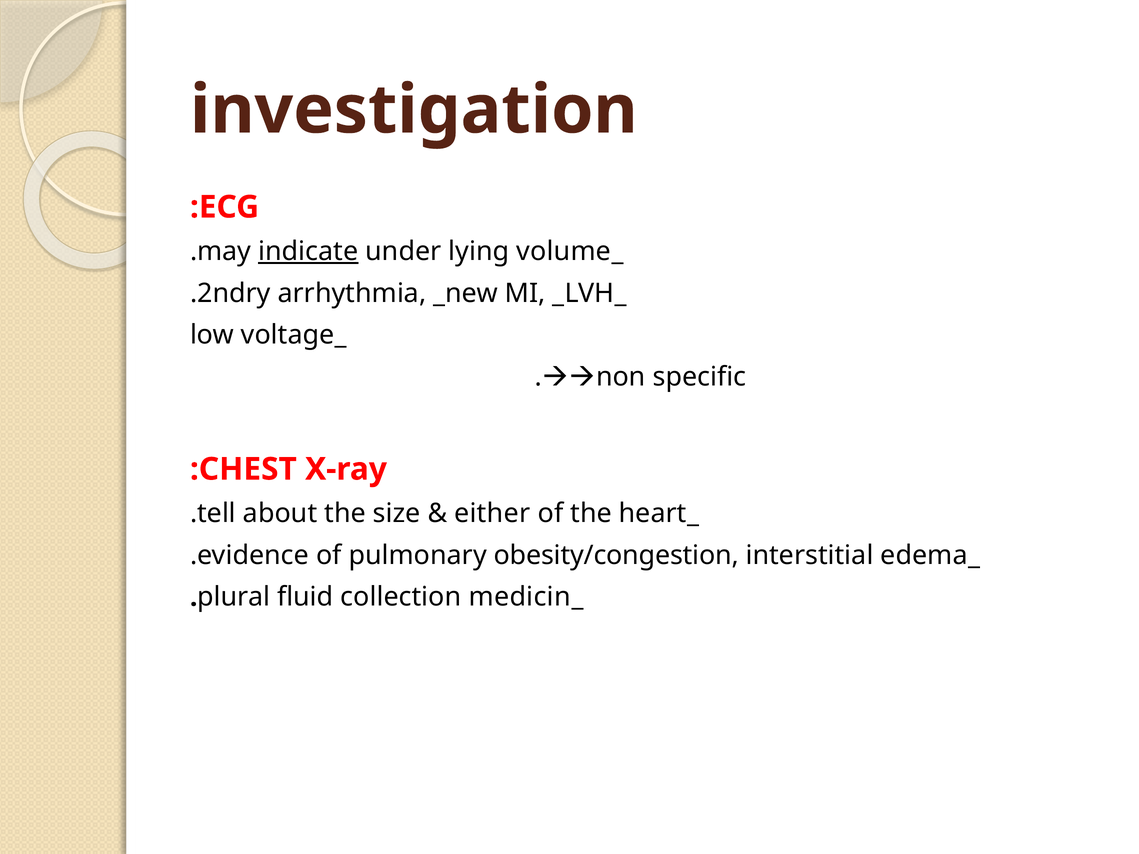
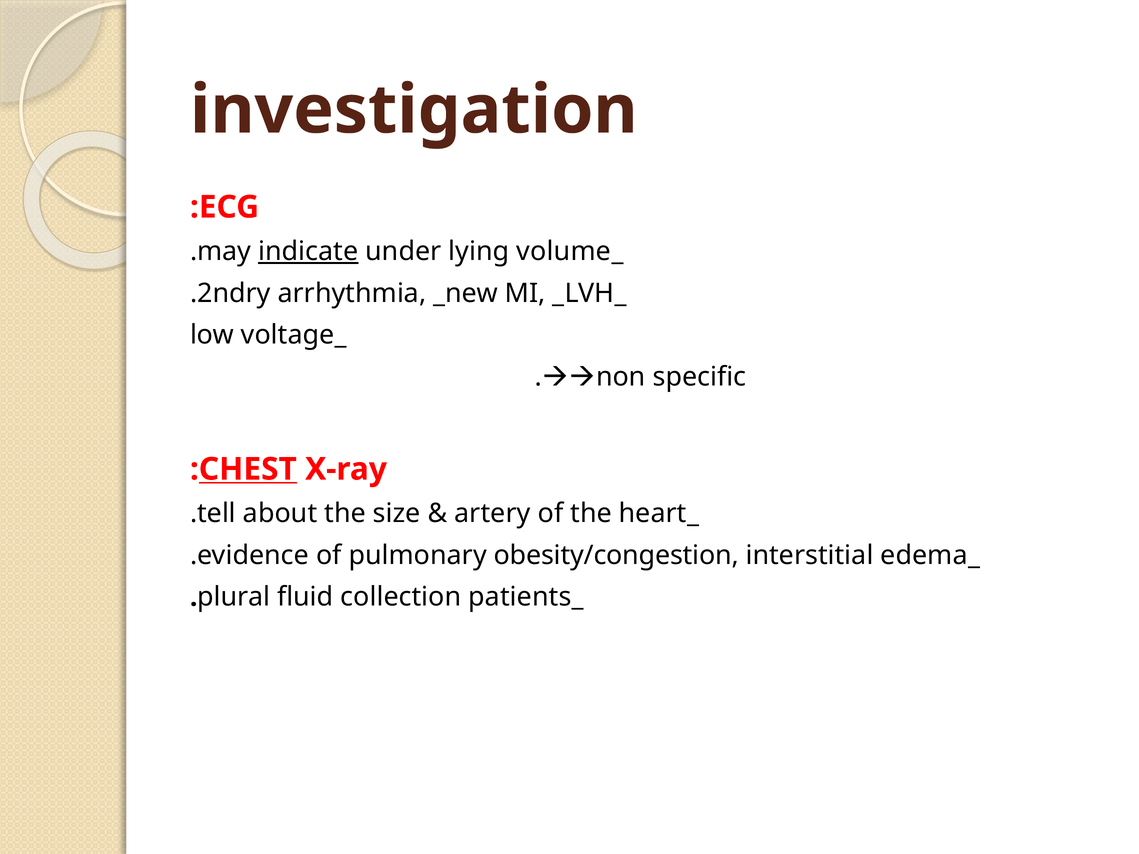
CHEST underline: none -> present (248, 469)
either: either -> artery (492, 514)
medicin: medicin -> patients (520, 597)
